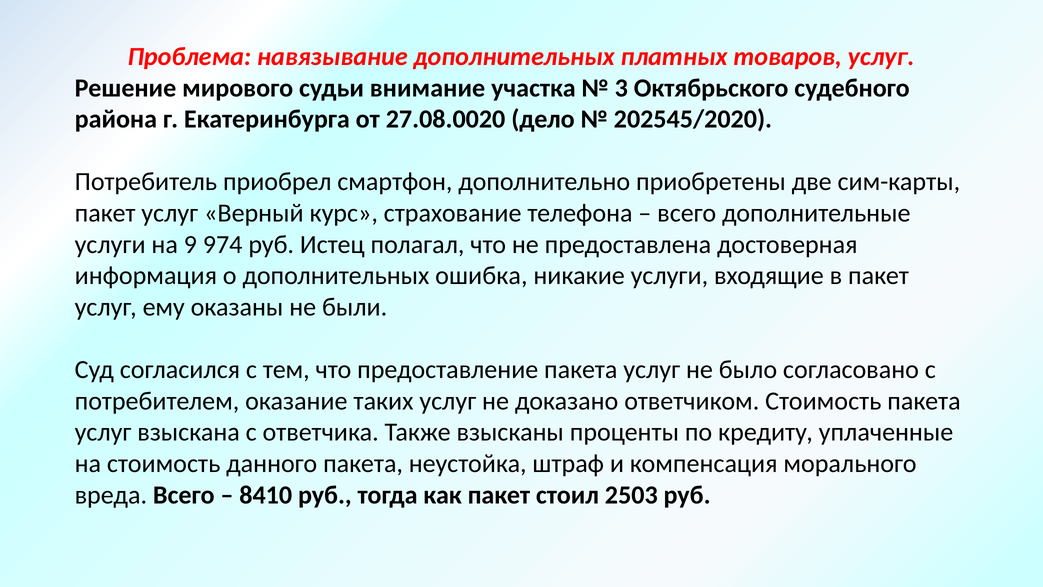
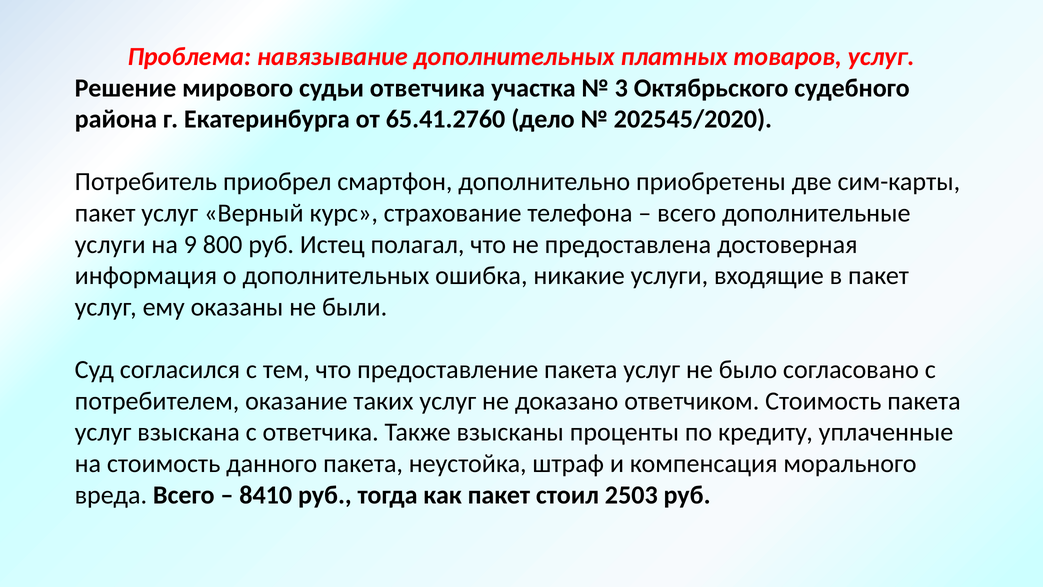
судьи внимание: внимание -> ответчика (427, 88)
27.08.0020: 27.08.0020 -> 65.41.2760 (446, 119)
974: 974 -> 800 (223, 244)
